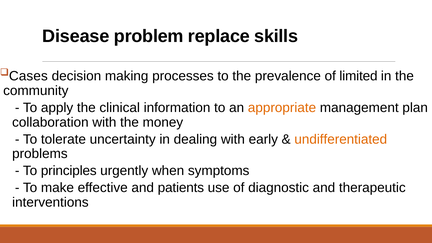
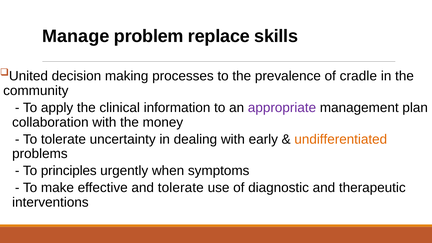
Disease: Disease -> Manage (76, 36)
Cases: Cases -> United (28, 76)
limited: limited -> cradle (358, 76)
appropriate colour: orange -> purple (282, 108)
and patients: patients -> tolerate (181, 188)
